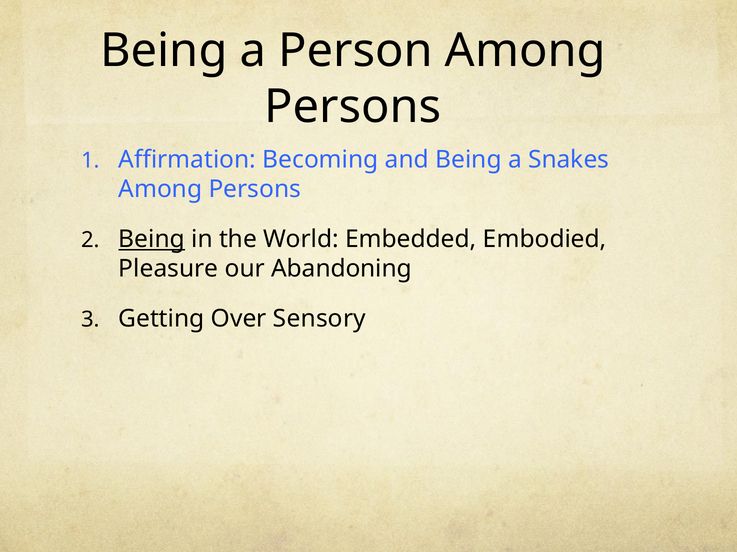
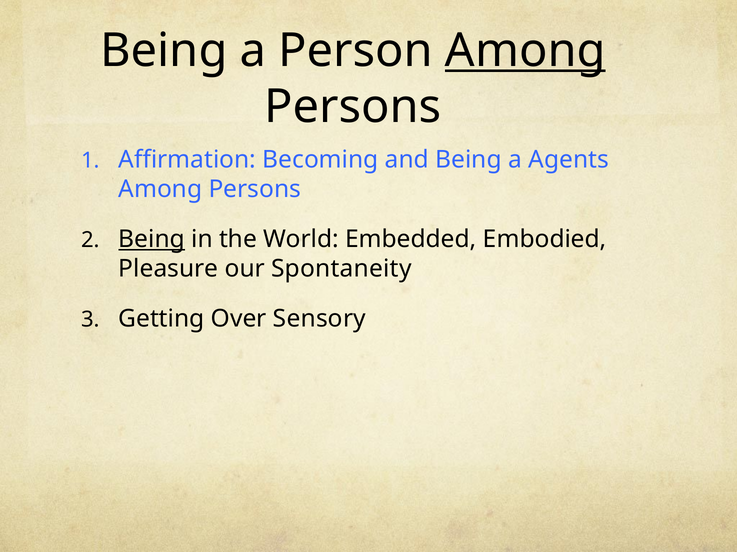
Among underline: none -> present (525, 51)
Snakes: Snakes -> Agents (569, 160)
Abandoning: Abandoning -> Spontaneity (341, 269)
